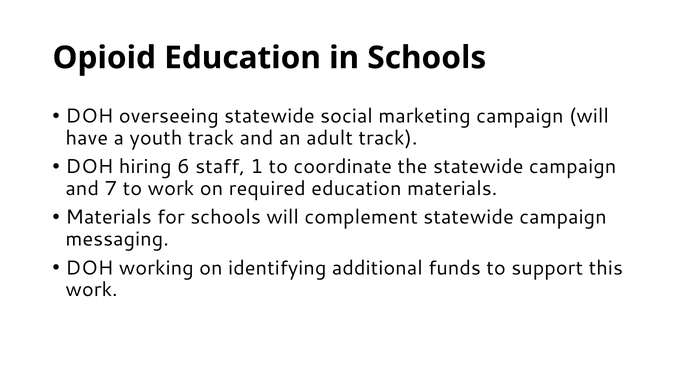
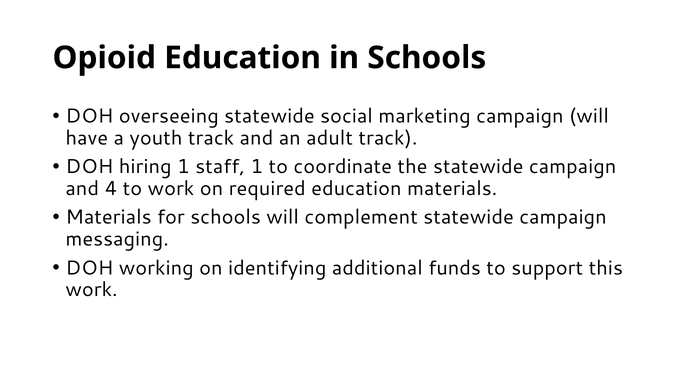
hiring 6: 6 -> 1 (183, 167)
7: 7 -> 4 (111, 189)
